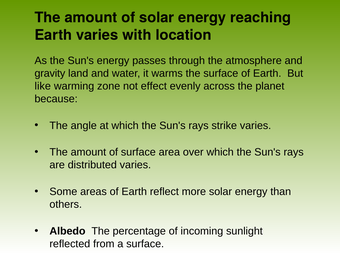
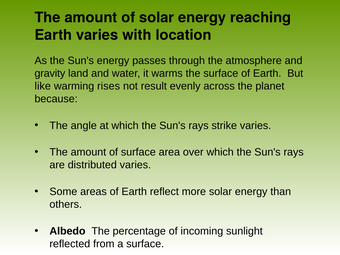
zone: zone -> rises (109, 86)
effect: effect -> result (154, 86)
